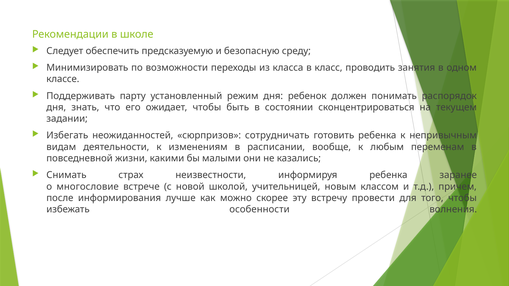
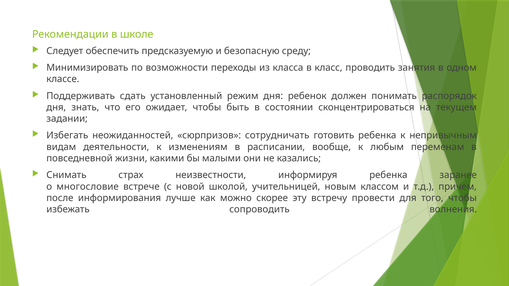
парту: парту -> сдать (133, 96)
особенности: особенности -> сопроводить (260, 210)
